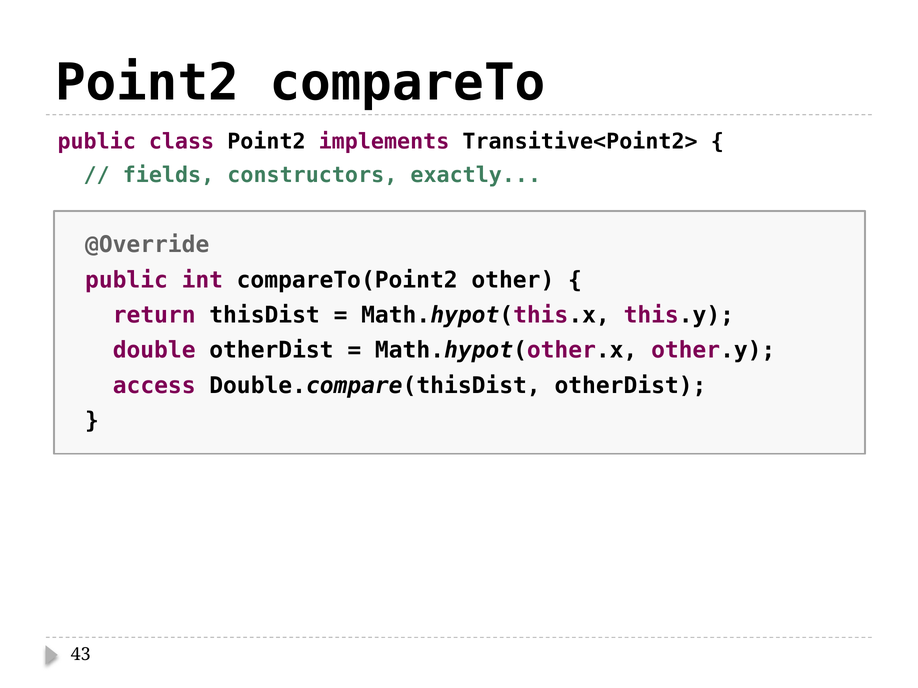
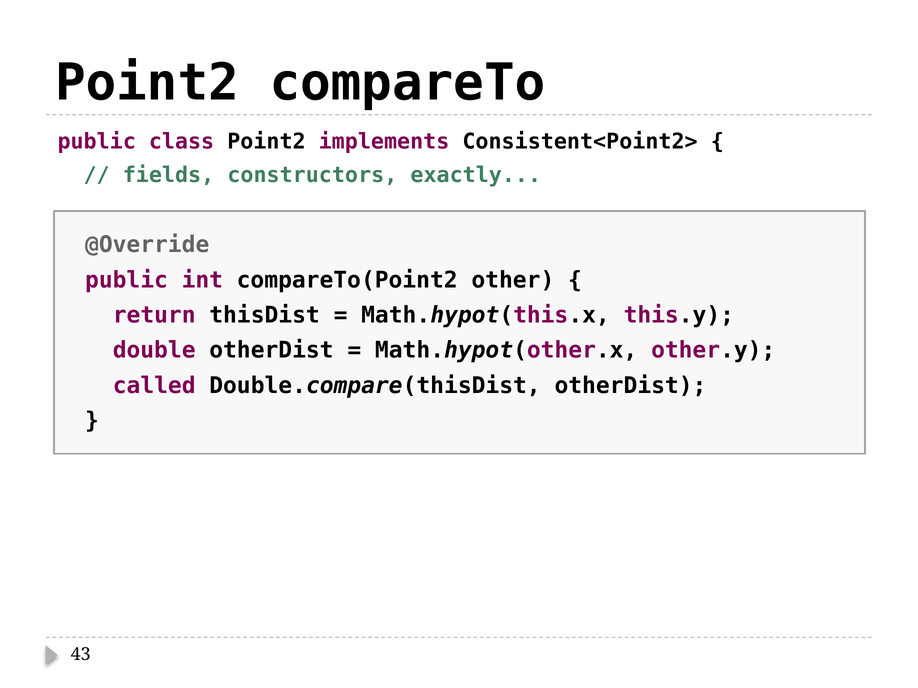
Transitive<Point2>: Transitive<Point2> -> Consistent<Point2> (580, 142)
access: access -> called (154, 386)
